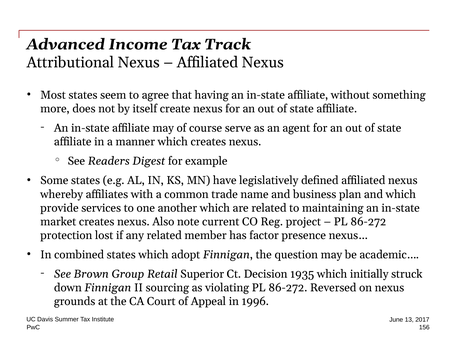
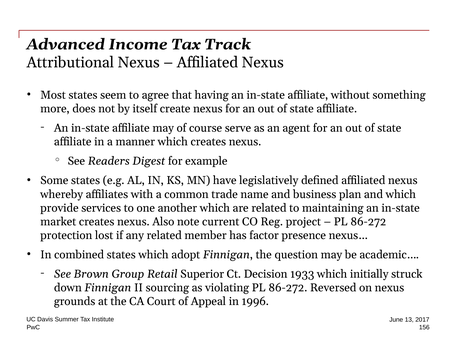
1935: 1935 -> 1933 (302, 274)
